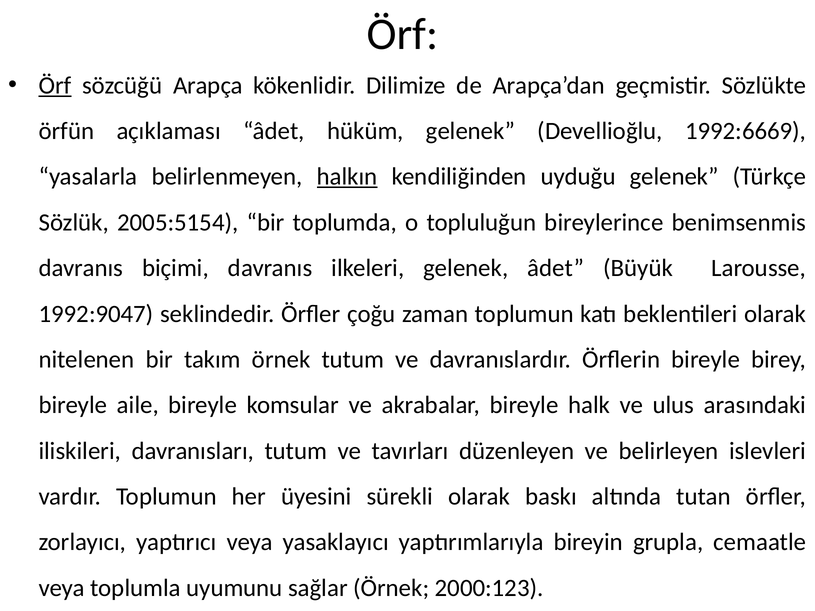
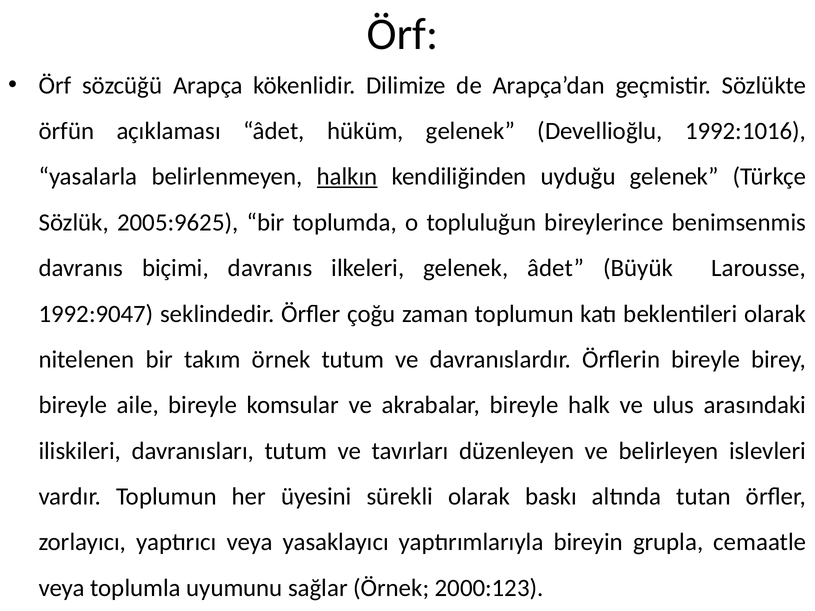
Örf underline: present -> none (55, 85)
1992:6669: 1992:6669 -> 1992:1016 (746, 131)
2005:5154: 2005:5154 -> 2005:9625 (178, 223)
